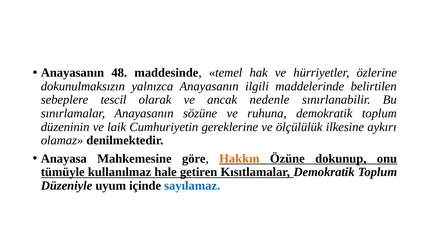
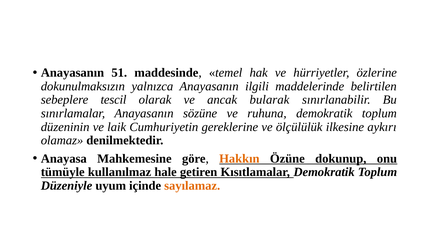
48: 48 -> 51 (119, 73)
nedenle: nedenle -> bularak (269, 100)
sayılamaz colour: blue -> orange (192, 186)
